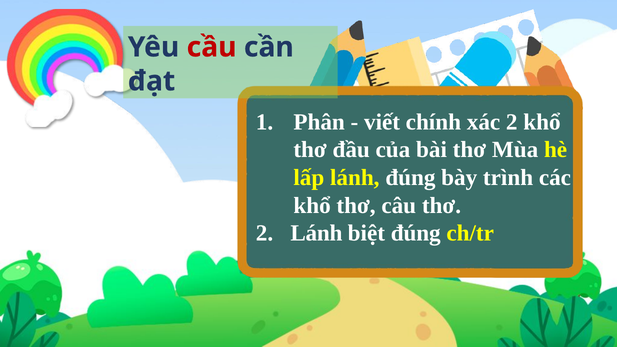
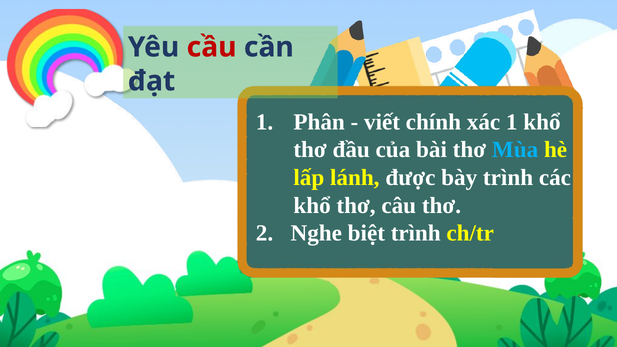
xác 2: 2 -> 1 (512, 122)
Mùa colour: white -> light blue (515, 150)
lánh đúng: đúng -> được (410, 178)
2 Lánh: Lánh -> Nghe (316, 233)
biệt đúng: đúng -> trình (416, 233)
